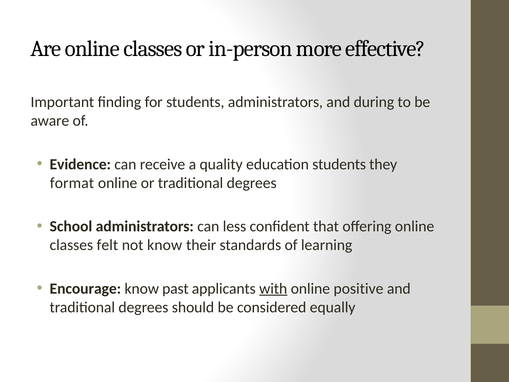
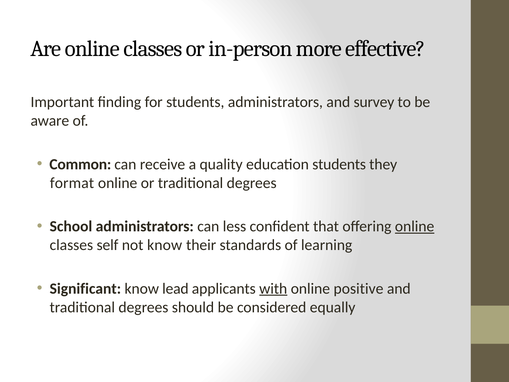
during: during -> survey (374, 102)
Evidence: Evidence -> Common (80, 164)
online underline: none -> present (415, 226)
felt: felt -> self (107, 245)
Encourage: Encourage -> Significant (85, 288)
past: past -> lead (175, 288)
